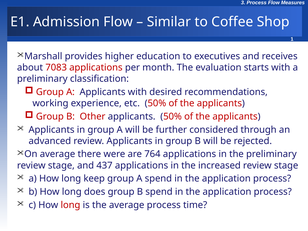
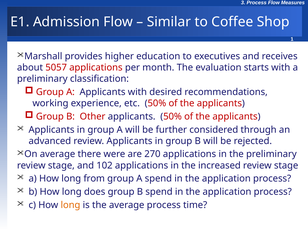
7083: 7083 -> 5057 (56, 68)
764: 764 -> 270 (152, 154)
437: 437 -> 102 (104, 165)
keep: keep -> from (94, 179)
long colour: red -> orange (70, 205)
